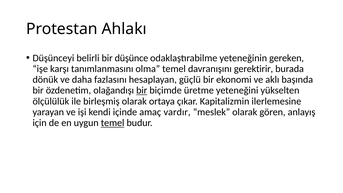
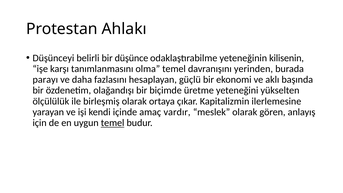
gereken: gereken -> kilisenin (287, 58)
gerektirir: gerektirir -> yerinden (253, 69)
dönük: dönük -> parayı (45, 80)
bir underline: present -> none (142, 90)
